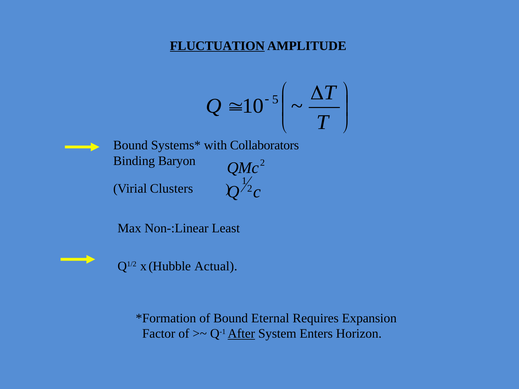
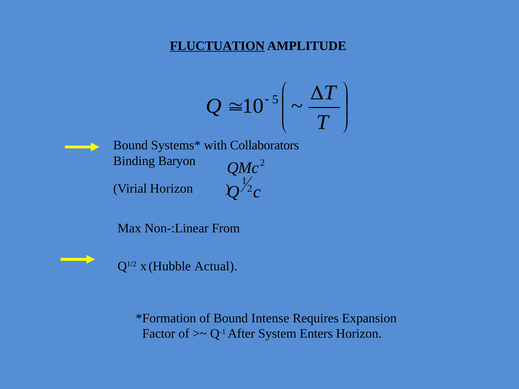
Virial Clusters: Clusters -> Horizon (172, 189)
Least: Least -> From (226, 228)
Eternal: Eternal -> Intense (270, 318)
After underline: present -> none (241, 334)
